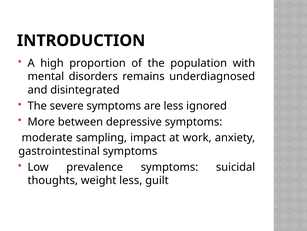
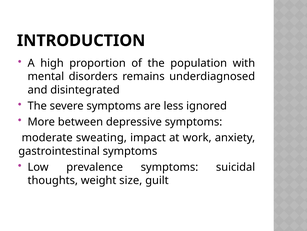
sampling: sampling -> sweating (101, 137)
weight less: less -> size (131, 180)
